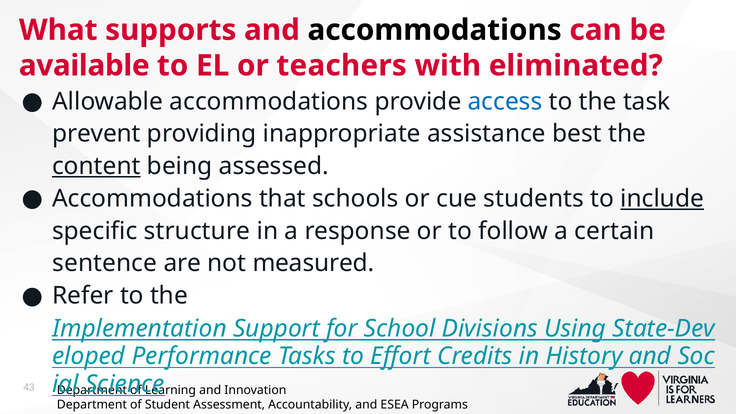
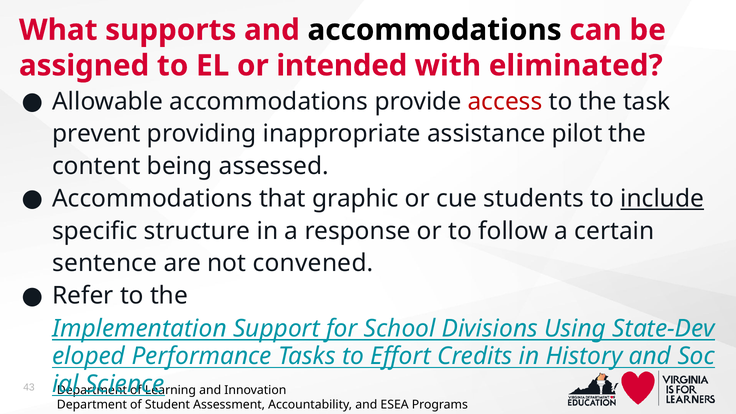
available: available -> assigned (84, 66)
teachers: teachers -> intended (342, 66)
access colour: blue -> red (505, 102)
best: best -> pilot (577, 134)
content underline: present -> none (96, 166)
schools: schools -> graphic (355, 199)
measured: measured -> convened (313, 263)
